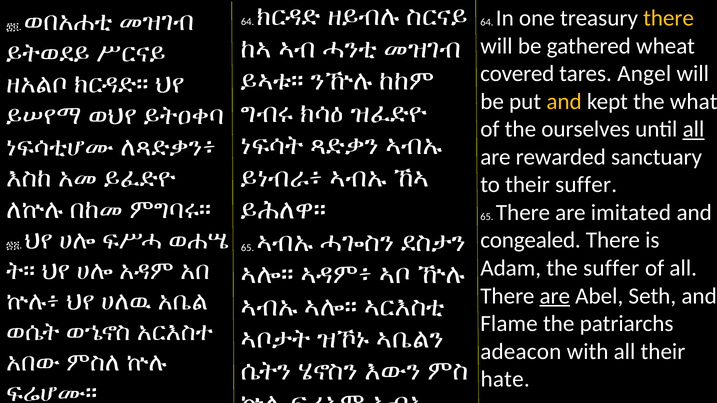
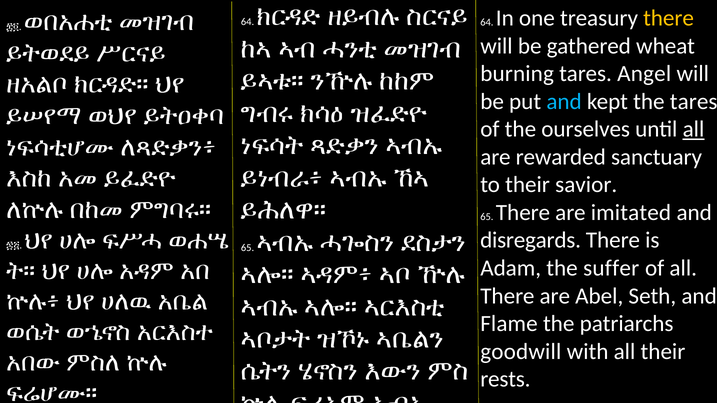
covered: covered -> burning (517, 74)
and colour: yellow -> light blue (564, 102)
the what: what -> tares (694, 102)
their suffer: suffer -> savior (586, 185)
congealed: congealed -> disregards (531, 241)
are underline: present -> none (555, 296)
adeacon: adeacon -> goodwill (521, 352)
hate: hate -> rests (505, 380)
